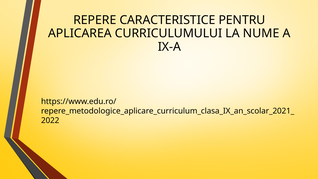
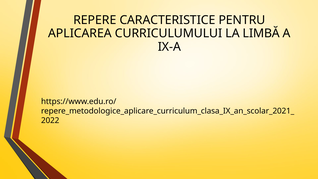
NUME: NUME -> LIMBĂ (261, 33)
